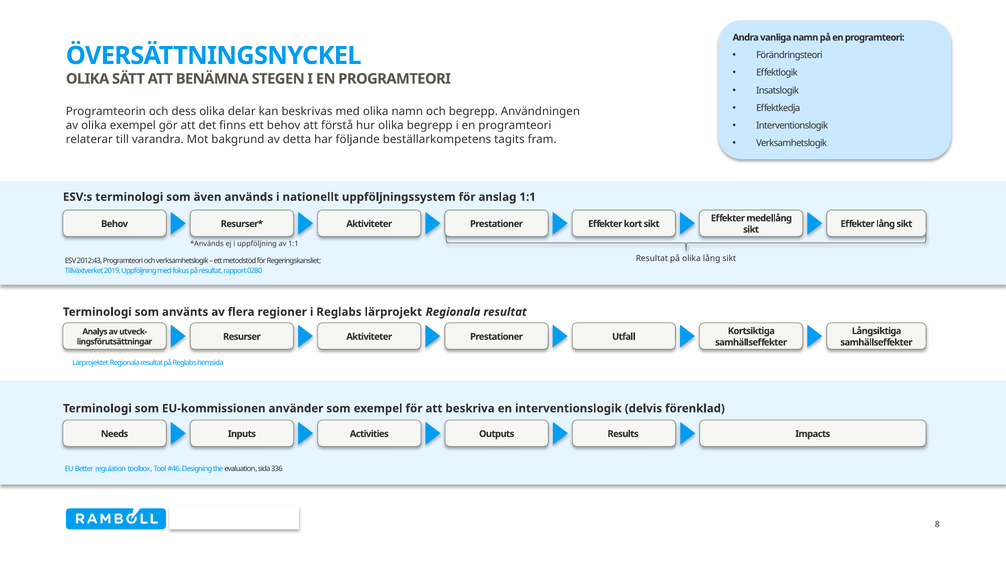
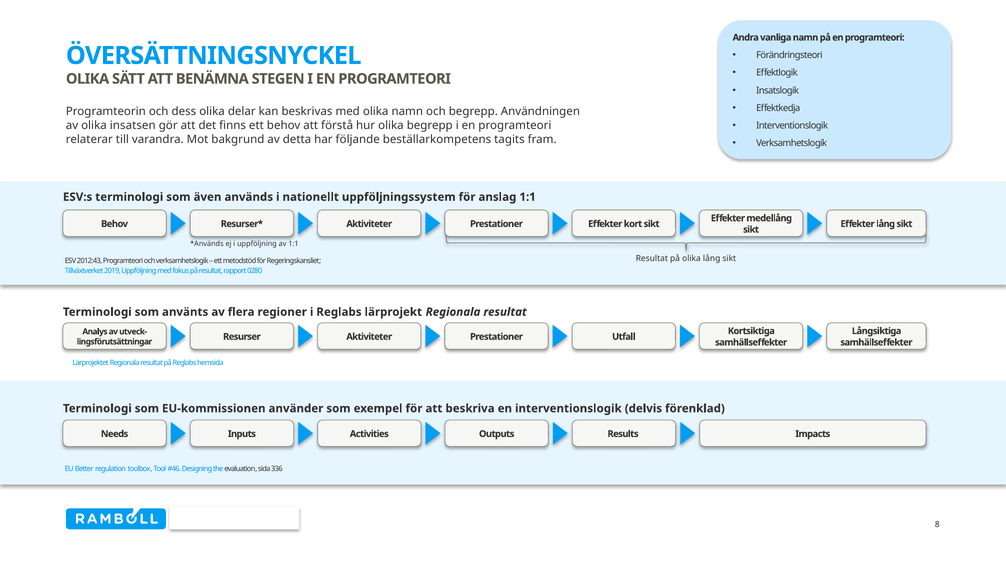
olika exempel: exempel -> insatsen (133, 125)
